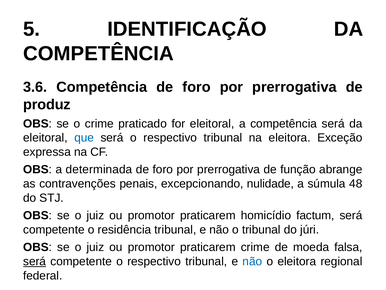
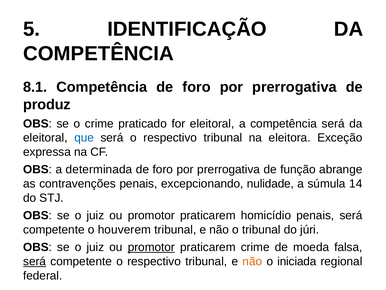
3.6: 3.6 -> 8.1 (35, 87)
48: 48 -> 14 (356, 183)
homicídio factum: factum -> penais (315, 215)
residência: residência -> houverem (124, 229)
promotor underline: none -> present (151, 247)
não colour: blue -> orange (252, 261)
o eleitora: eleitora -> iniciada (297, 261)
